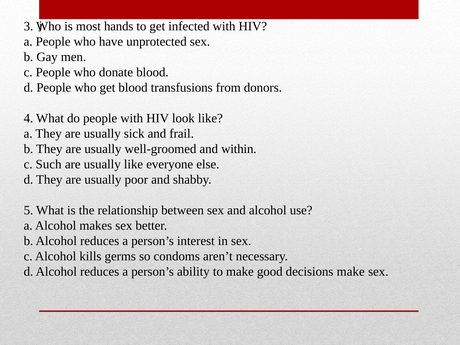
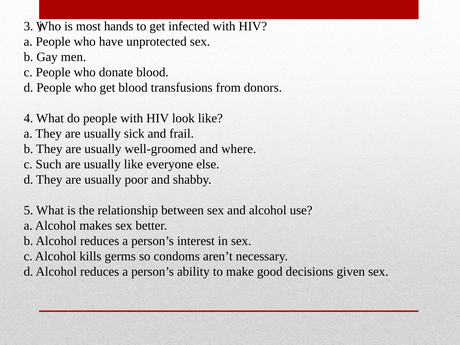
within: within -> where (239, 149)
decisions make: make -> given (351, 272)
